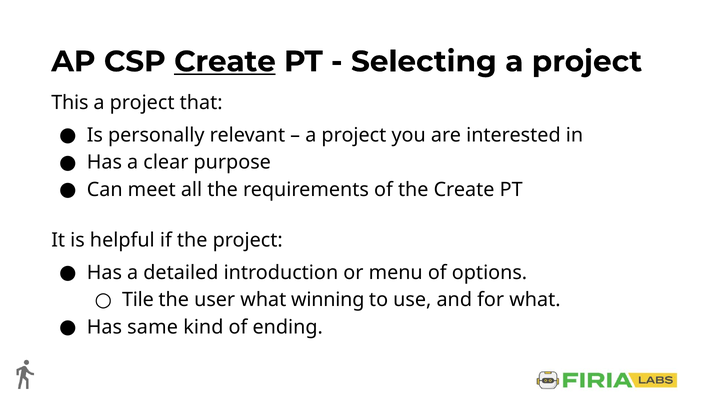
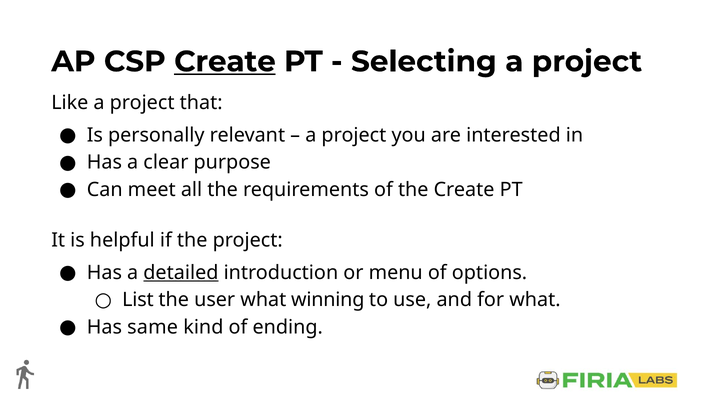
This: This -> Like (70, 103)
detailed underline: none -> present (181, 273)
Tile: Tile -> List (138, 300)
